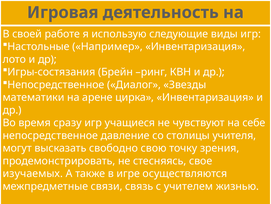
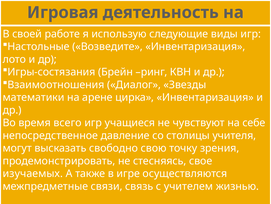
Например: Например -> Возведите (108, 46)
Непосредственное: Непосредственное -> Взаимоотношения (56, 84)
сразу: сразу -> всего (68, 122)
